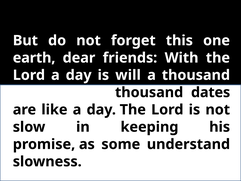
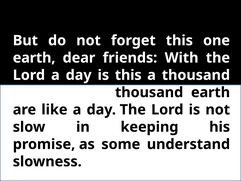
is will: will -> this (128, 75)
thousand dates: dates -> earth (211, 92)
